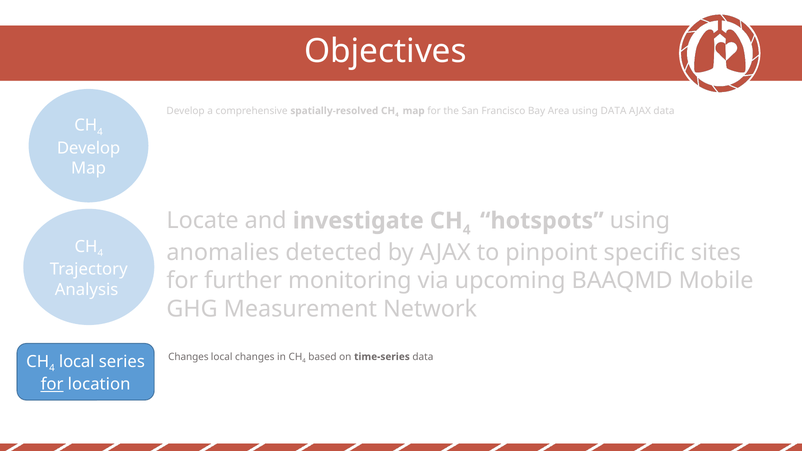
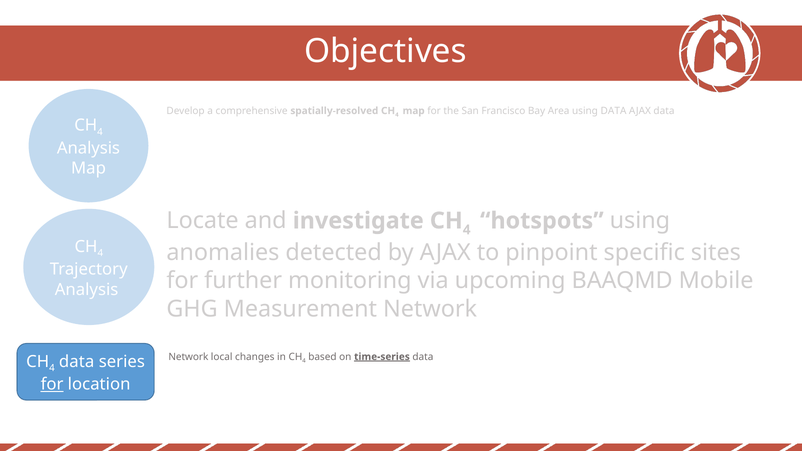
Develop: Develop -> Analysis (88, 148)
Changes: Changes -> Network (188, 357)
time-series underline: none -> present (382, 357)
local: local -> data (77, 362)
